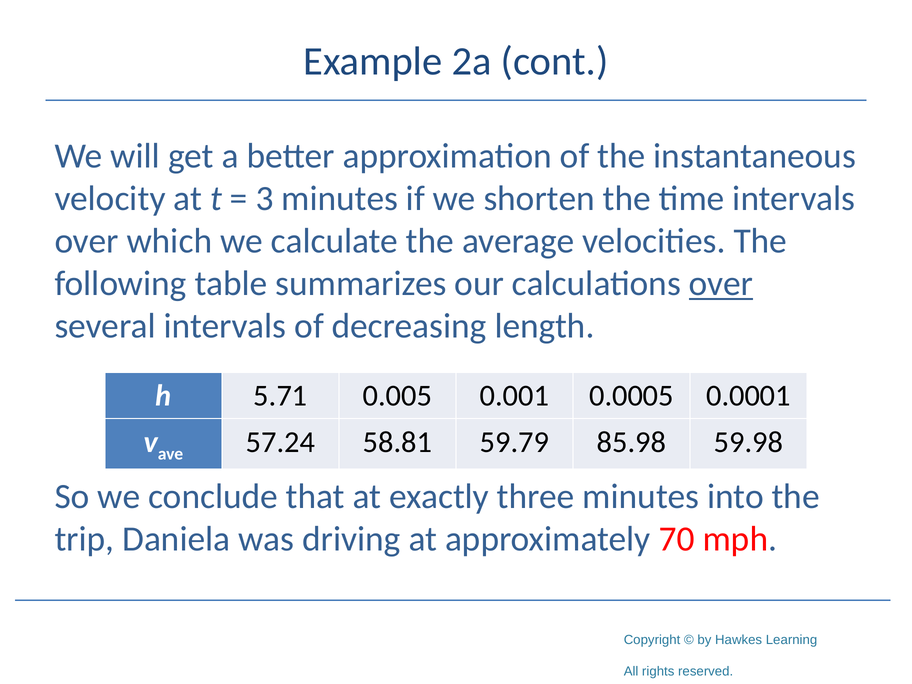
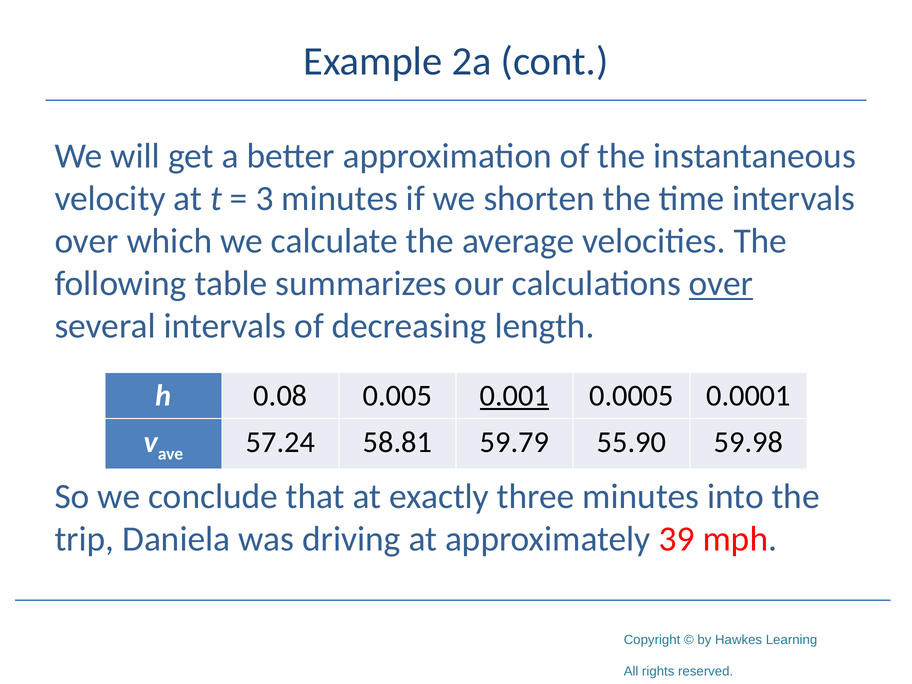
5.71: 5.71 -> 0.08 (280, 396)
0.001 underline: none -> present (514, 396)
85.98: 85.98 -> 55.90 (632, 442)
70: 70 -> 39 (677, 539)
